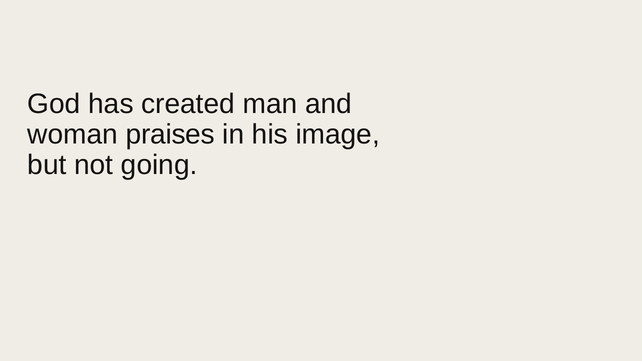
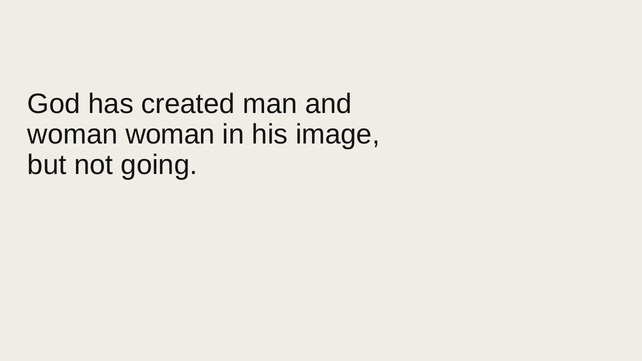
woman praises: praises -> woman (170, 135)
